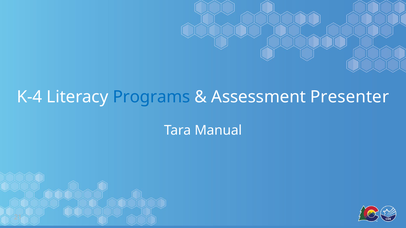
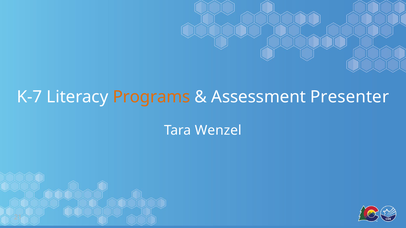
K-4: K-4 -> K-7 (29, 97)
Programs colour: blue -> orange (152, 97)
Manual: Manual -> Wenzel (218, 131)
